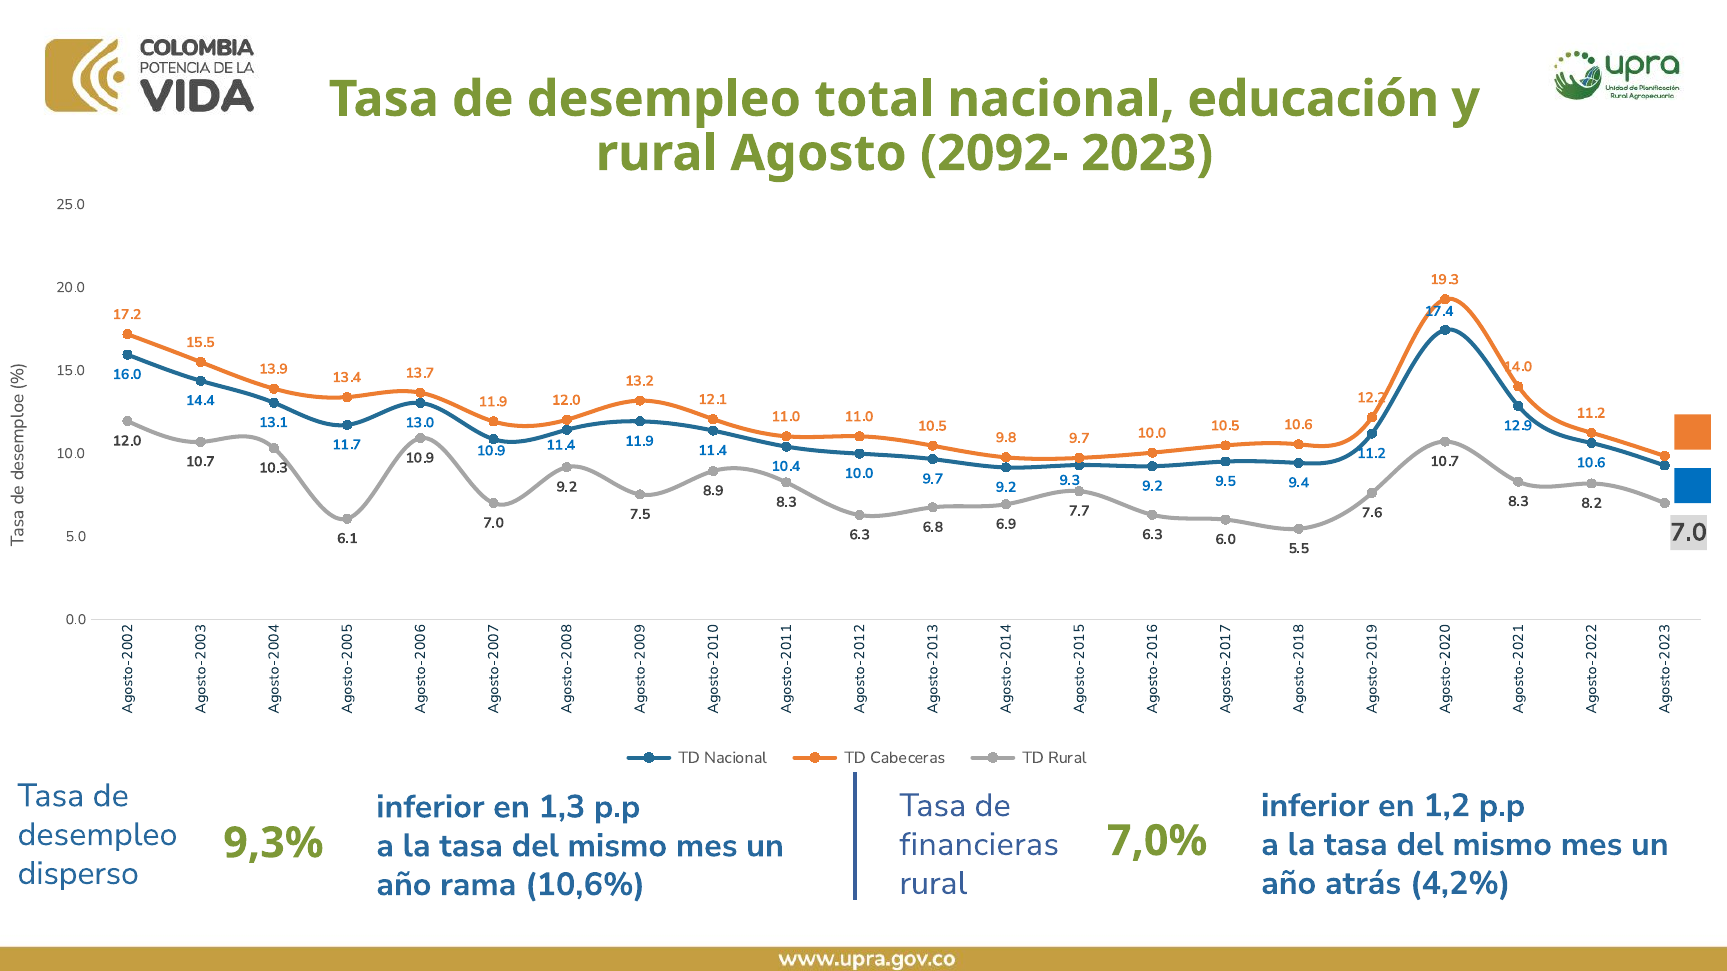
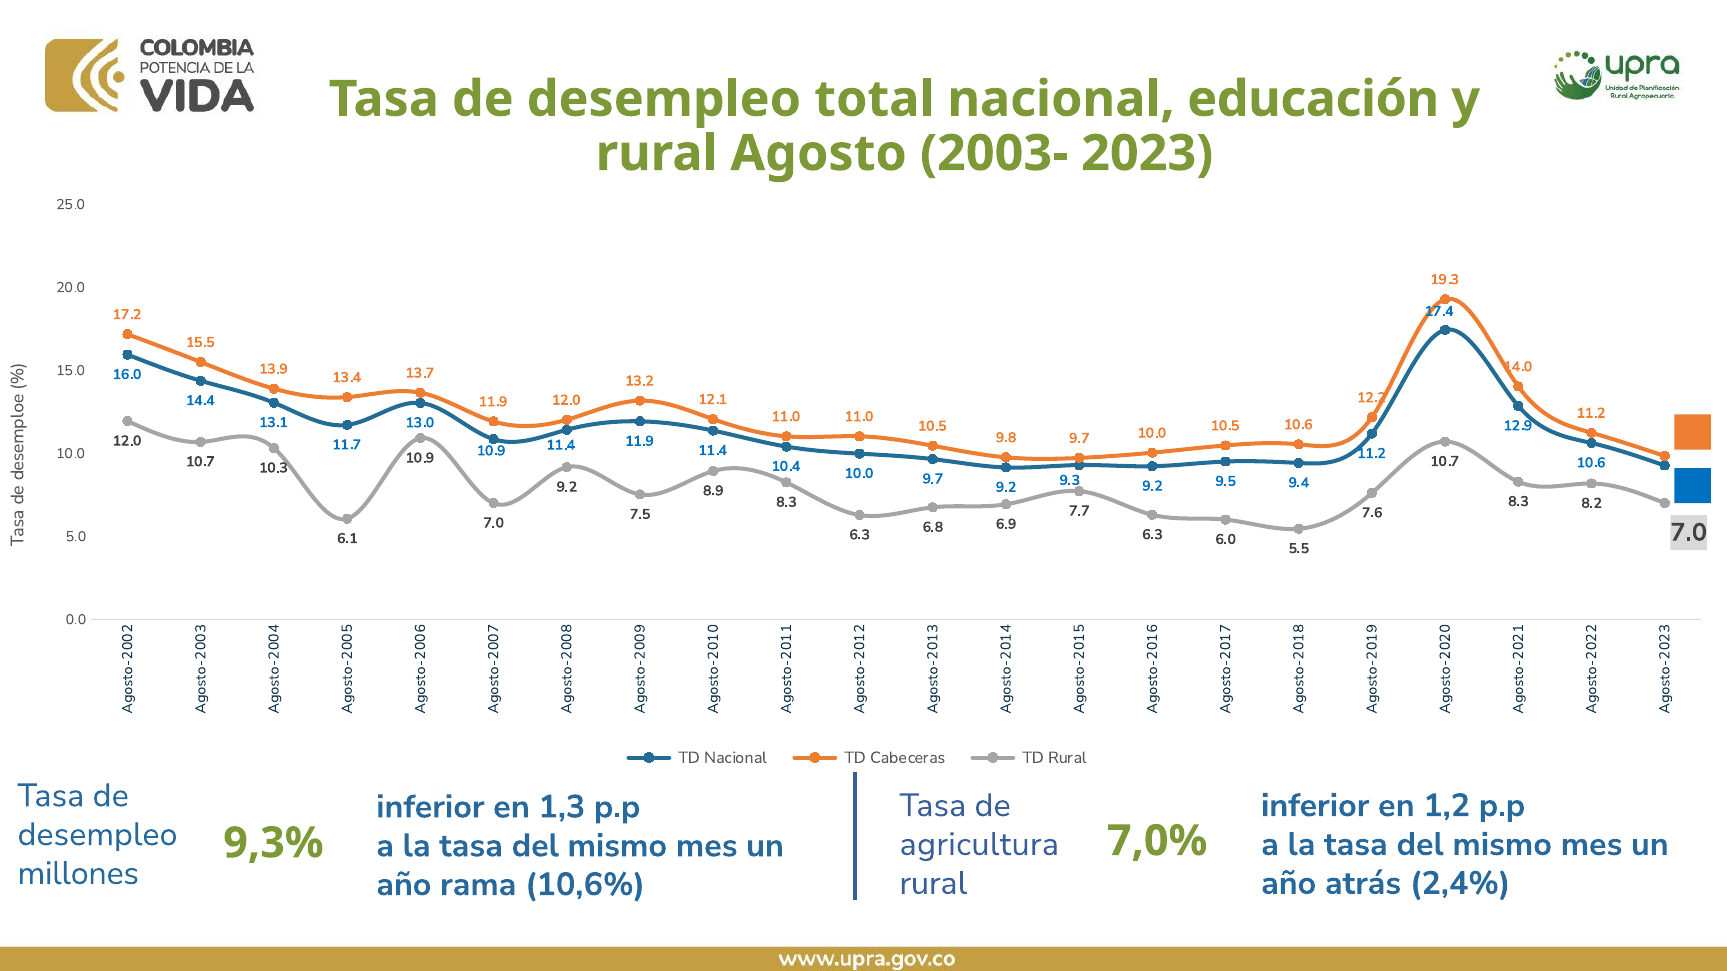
2092-: 2092- -> 2003- (994, 154)
financieras: financieras -> agricultura (979, 845)
disperso: disperso -> millones (78, 874)
4,2%: 4,2% -> 2,4% (1460, 884)
